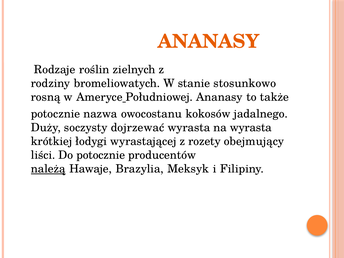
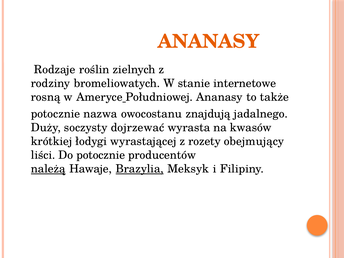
stosunkowo: stosunkowo -> internetowe (245, 83)
kokosów: kokosów -> znajdują (208, 114)
na wyrasta: wyrasta -> kwasów (251, 128)
Brazylia underline: none -> present (140, 169)
